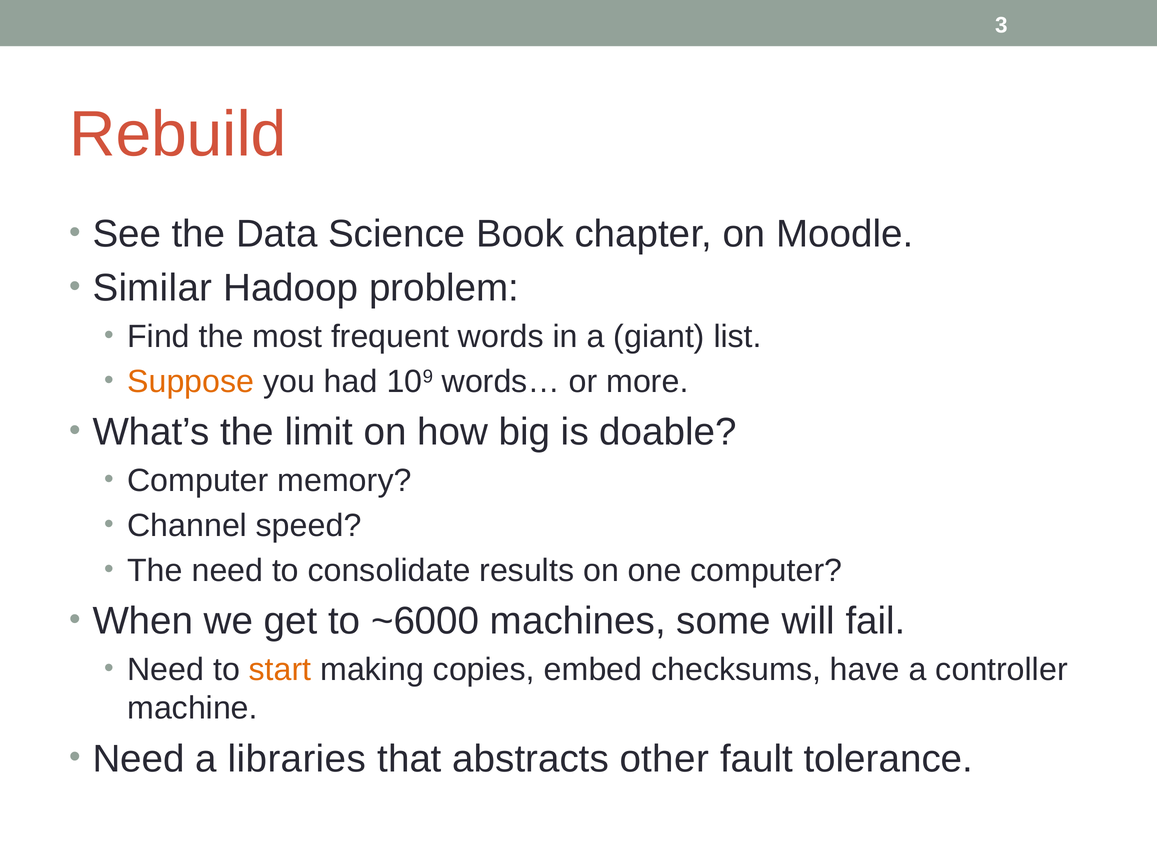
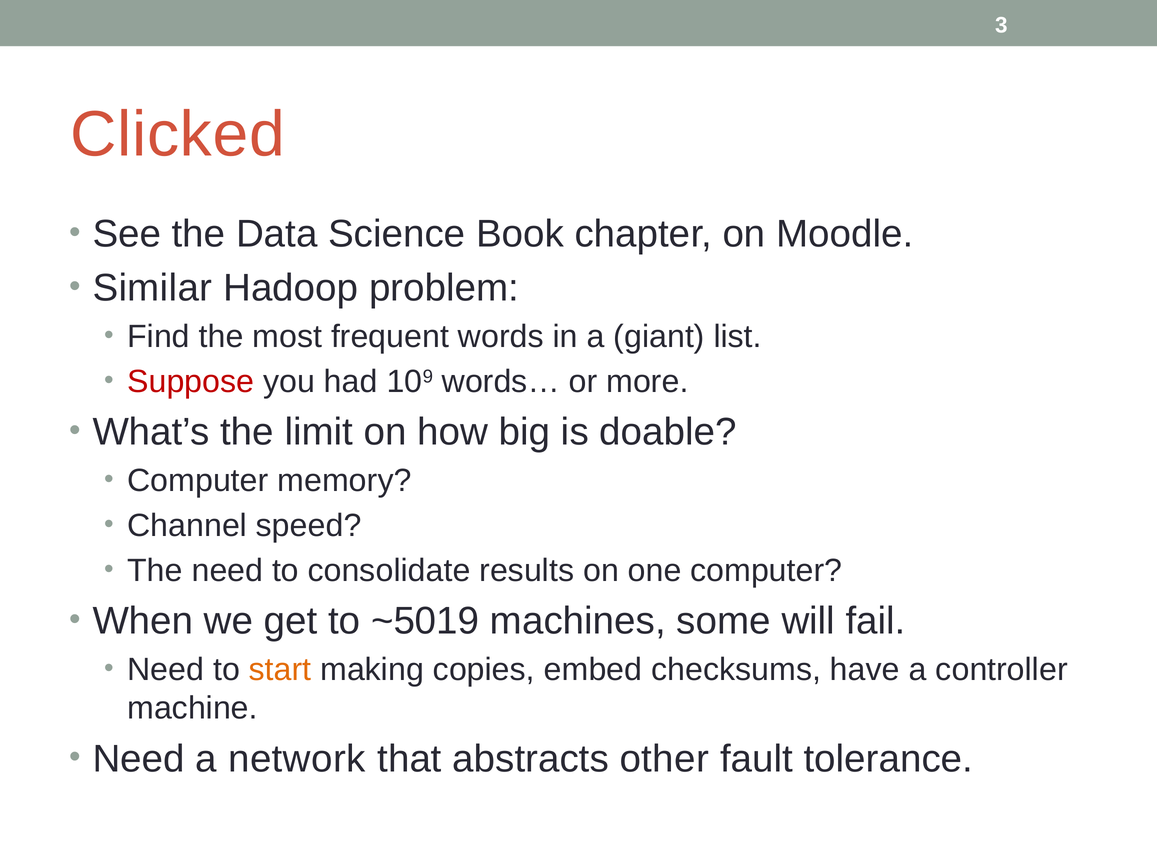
Rebuild: Rebuild -> Clicked (178, 135)
Suppose colour: orange -> red (191, 381)
~6000: ~6000 -> ~5019 (425, 621)
libraries: libraries -> network (297, 759)
